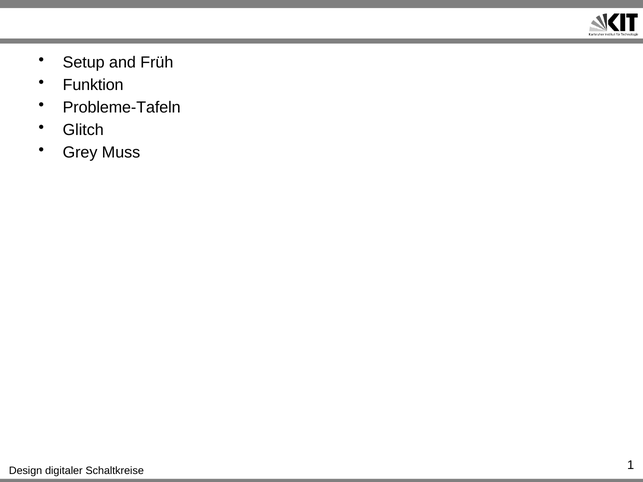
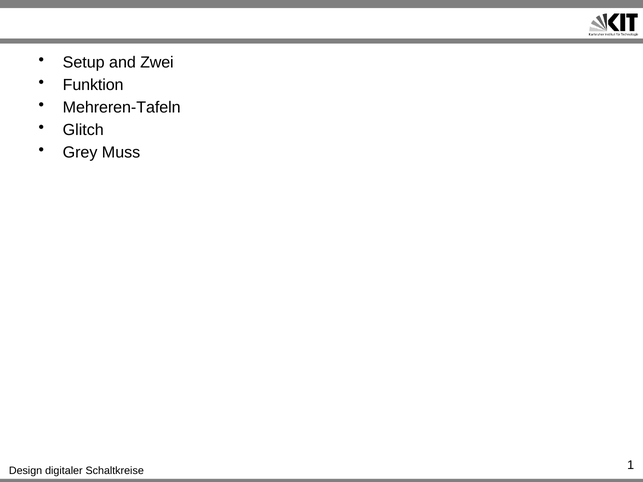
Früh: Früh -> Zwei (157, 63)
Probleme-Tafeln: Probleme-Tafeln -> Mehreren-Tafeln (122, 108)
